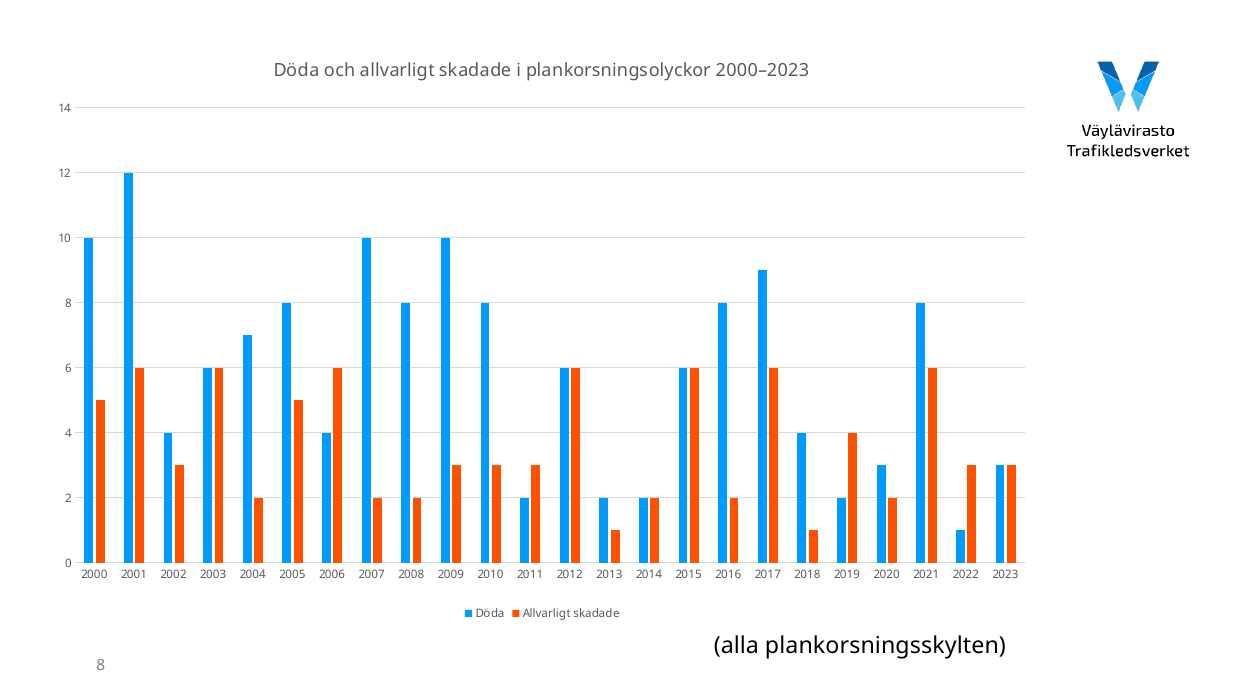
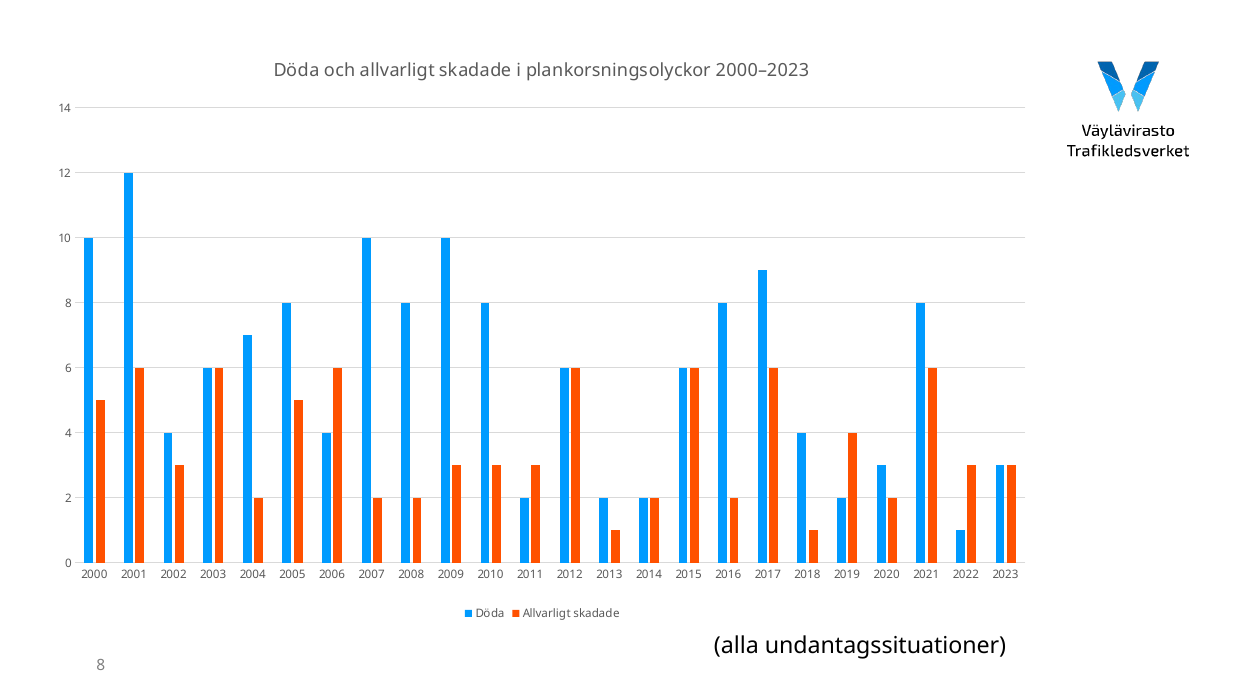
plankorsningsskylten: plankorsningsskylten -> undantagssituationer (886, 645)
